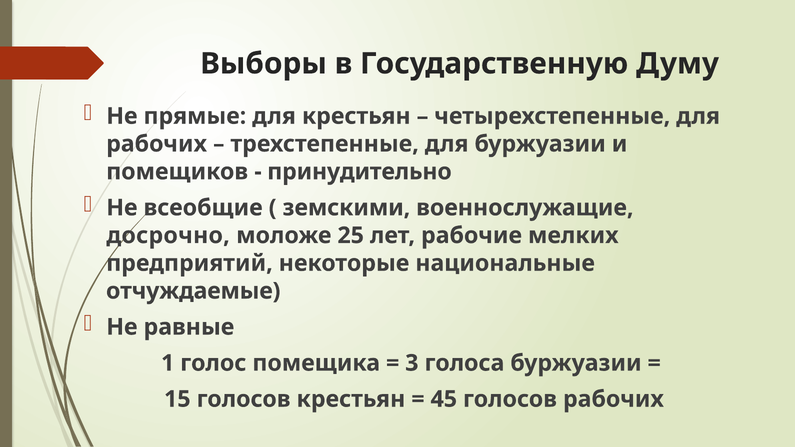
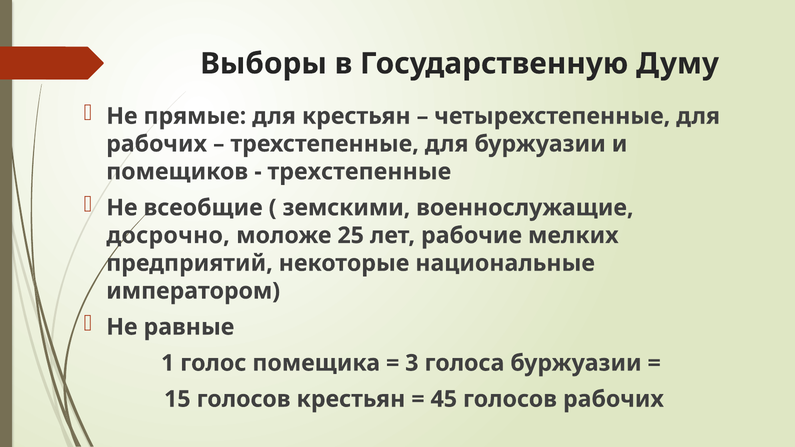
принудительно: принудительно -> трехстепенные (359, 172)
отчуждаемые: отчуждаемые -> императором (193, 291)
